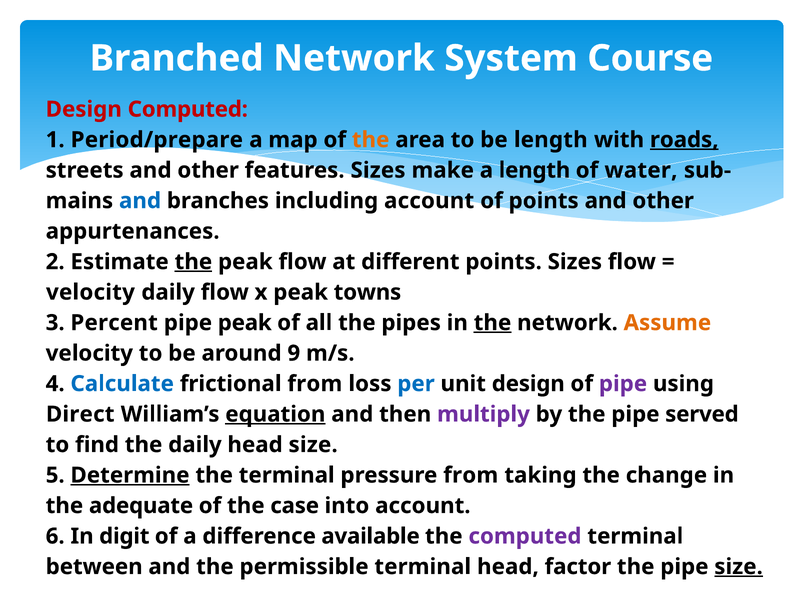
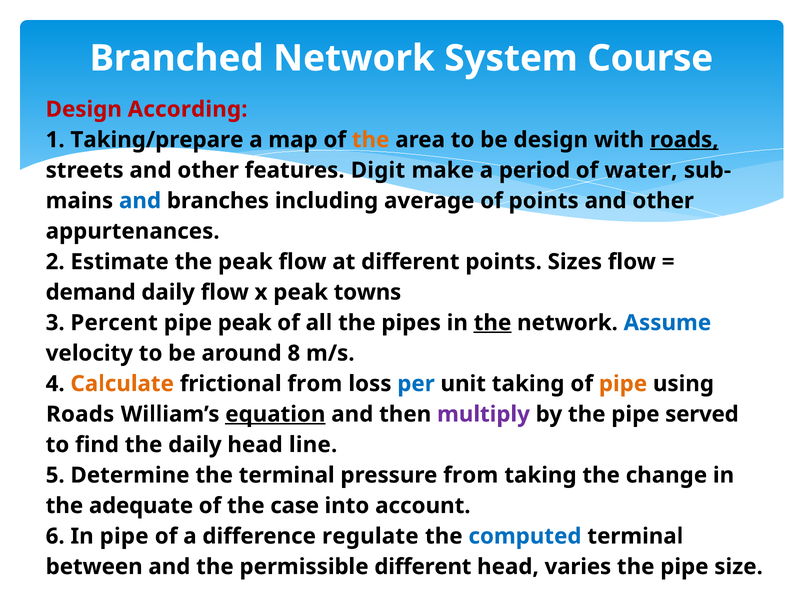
Design Computed: Computed -> According (188, 109)
Period/prepare: Period/prepare -> Taking/prepare (157, 140)
be length: length -> design (551, 140)
features Sizes: Sizes -> Digit (378, 170)
a length: length -> period (534, 170)
including account: account -> average (429, 201)
the underline: present -> none (193, 262)
velocity: velocity -> demand (91, 292)
Assume colour: orange -> blue (667, 323)
9: 9 -> 8 (294, 353)
Calculate colour: blue -> orange (122, 384)
unit design: design -> taking (528, 384)
pipe colour: purple -> orange (623, 384)
Direct: Direct -> Roads (80, 414)
head size: size -> line (313, 445)
Determine underline: present -> none (130, 475)
In digit: digit -> pipe (124, 536)
available: available -> regulate (370, 536)
computed colour: purple -> blue (525, 536)
permissible terminal: terminal -> different (423, 567)
factor: factor -> varies (578, 567)
size underline: present -> none (739, 567)
